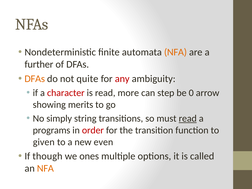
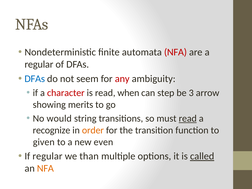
NFA colour: orange -> red (175, 52)
further: further -> regular (39, 64)
DFAs colour: orange -> blue (35, 79)
quite: quite -> seem (87, 79)
more: more -> when (128, 93)
0: 0 -> 3 (191, 93)
simply: simply -> would (59, 118)
programs: programs -> recognize (52, 130)
order colour: red -> orange (93, 130)
If though: though -> regular (47, 156)
ones: ones -> than (89, 156)
called underline: none -> present (202, 156)
